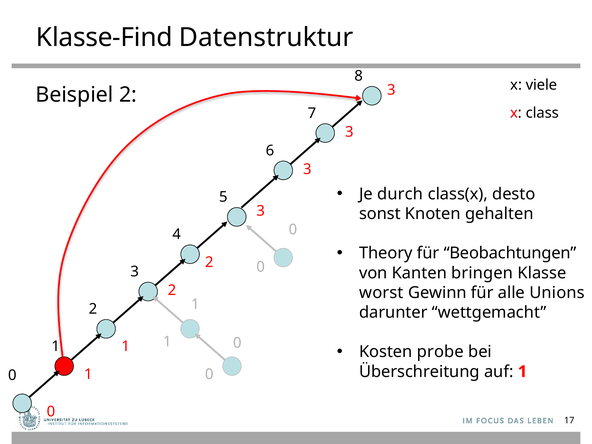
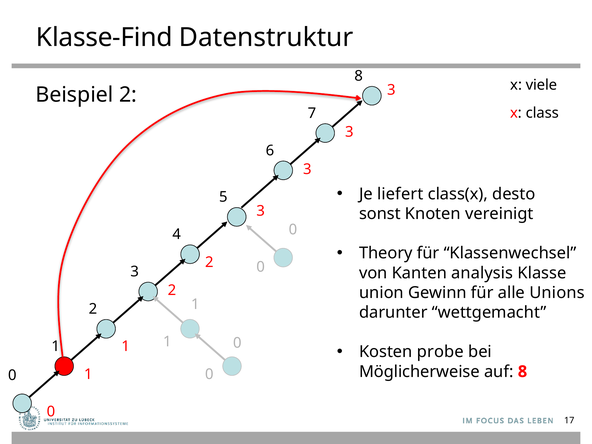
durch: durch -> liefert (400, 194)
gehalten: gehalten -> vereinigt (499, 214)
Beobachtungen: Beobachtungen -> Klassenwechsel (510, 253)
bringen: bringen -> analysis (482, 273)
worst: worst -> union (381, 293)
Überschreitung: Überschreitung -> Möglicherweise (419, 372)
auf 1: 1 -> 8 (522, 372)
